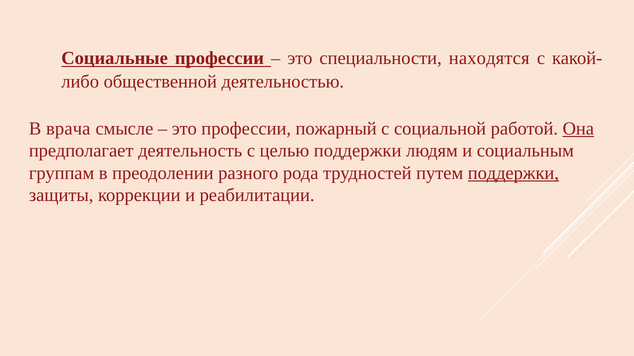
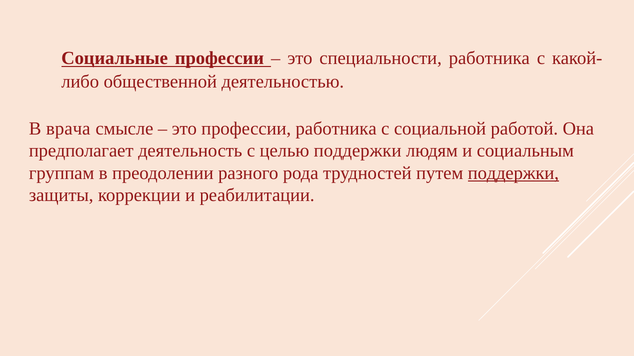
специальности находятся: находятся -> работника (489, 58)
профессии пожарный: пожарный -> работника (336, 129)
Она underline: present -> none (578, 129)
